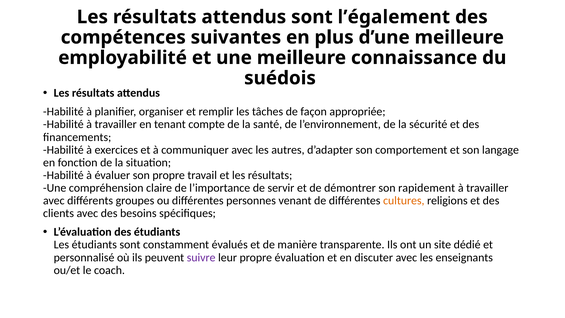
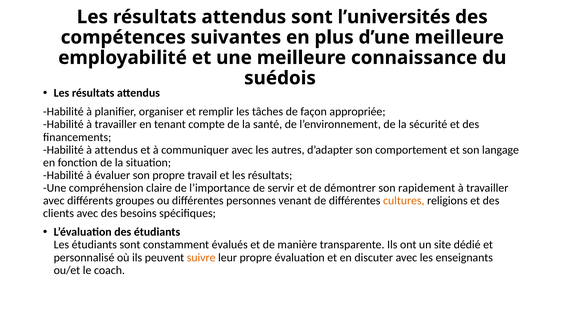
l’également: l’également -> l’universités (394, 17)
à exercices: exercices -> attendus (116, 150)
suivre colour: purple -> orange (201, 257)
